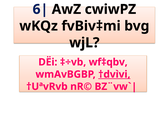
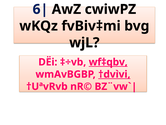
wf‡qbv underline: none -> present (108, 62)
